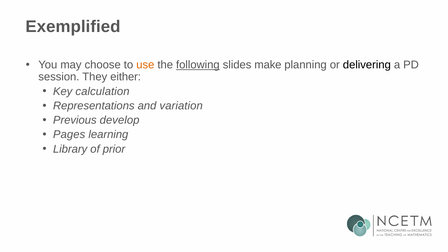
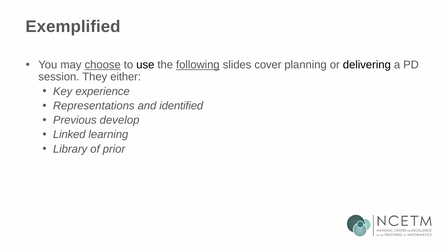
choose underline: none -> present (103, 65)
use colour: orange -> black (145, 65)
make: make -> cover (268, 65)
calculation: calculation -> experience (103, 91)
variation: variation -> identified (181, 106)
Pages: Pages -> Linked (69, 135)
